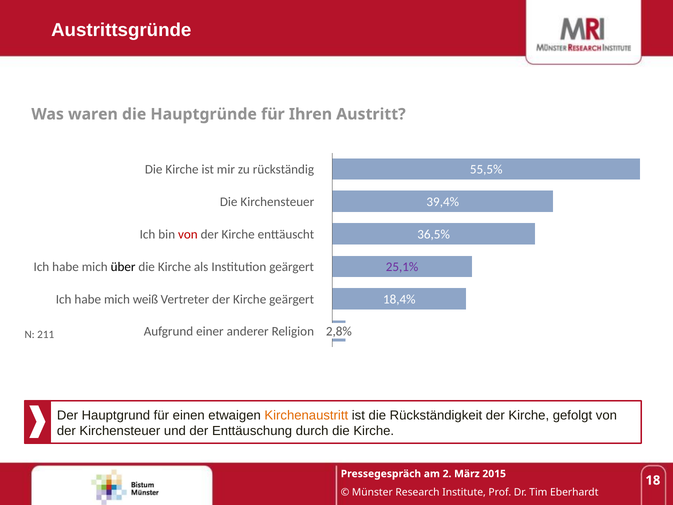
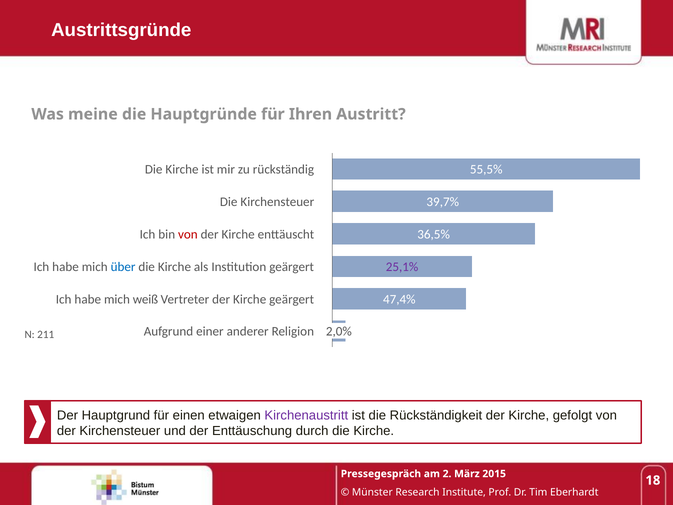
waren: waren -> meine (93, 114)
39,4%: 39,4% -> 39,7% (443, 202)
über colour: black -> blue (123, 267)
18,4%: 18,4% -> 47,4% (399, 299)
2,8%: 2,8% -> 2,0% (339, 331)
Kirchenaustritt colour: orange -> purple (306, 415)
